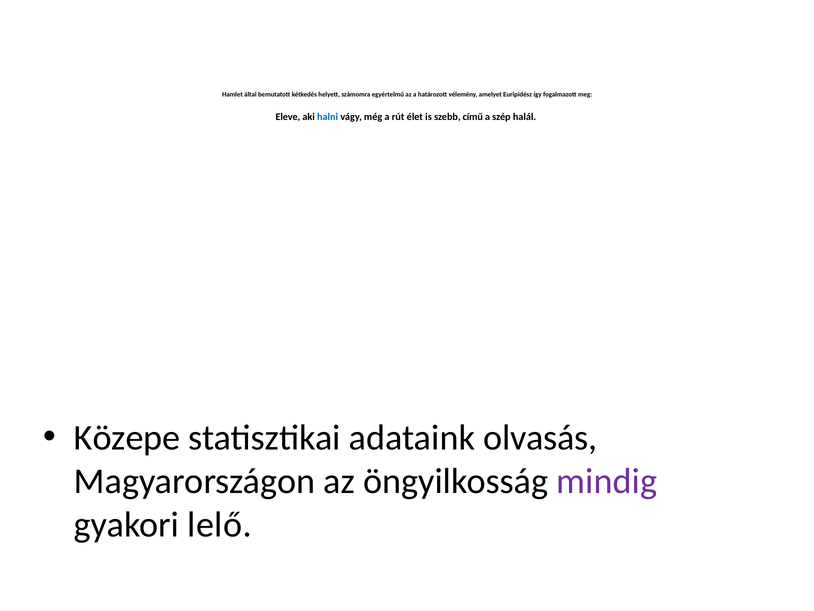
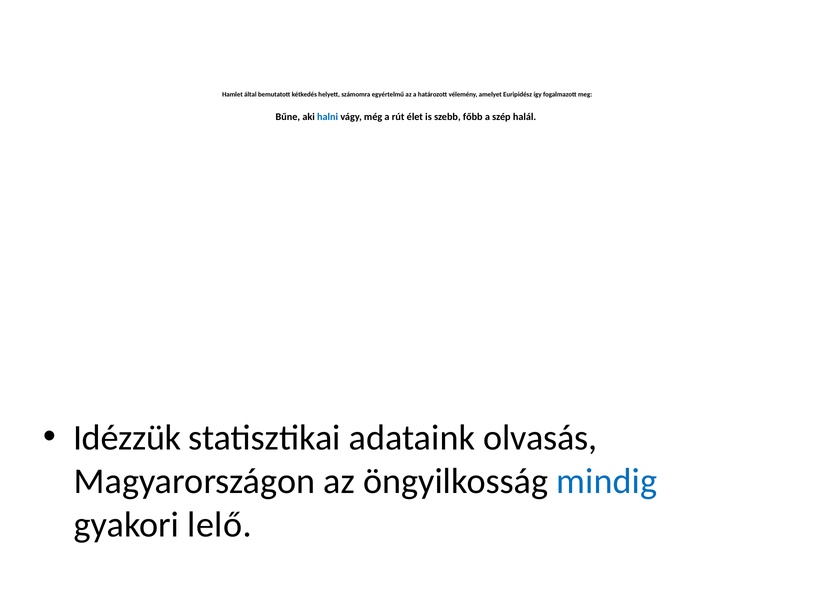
Eleve: Eleve -> Bűne (288, 117)
című: című -> főbb (473, 117)
Közepe: Közepe -> Idézzük (127, 437)
mindig colour: purple -> blue (607, 481)
